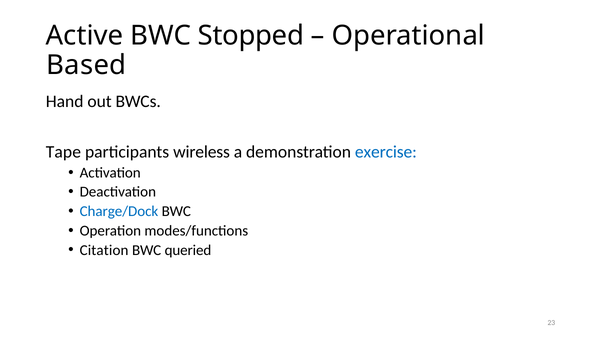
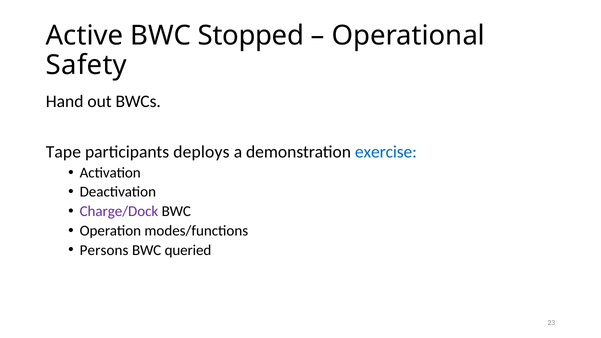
Based: Based -> Safety (86, 65)
wireless: wireless -> deploys (201, 152)
Charge/Dock colour: blue -> purple (119, 211)
Citation: Citation -> Persons (104, 250)
